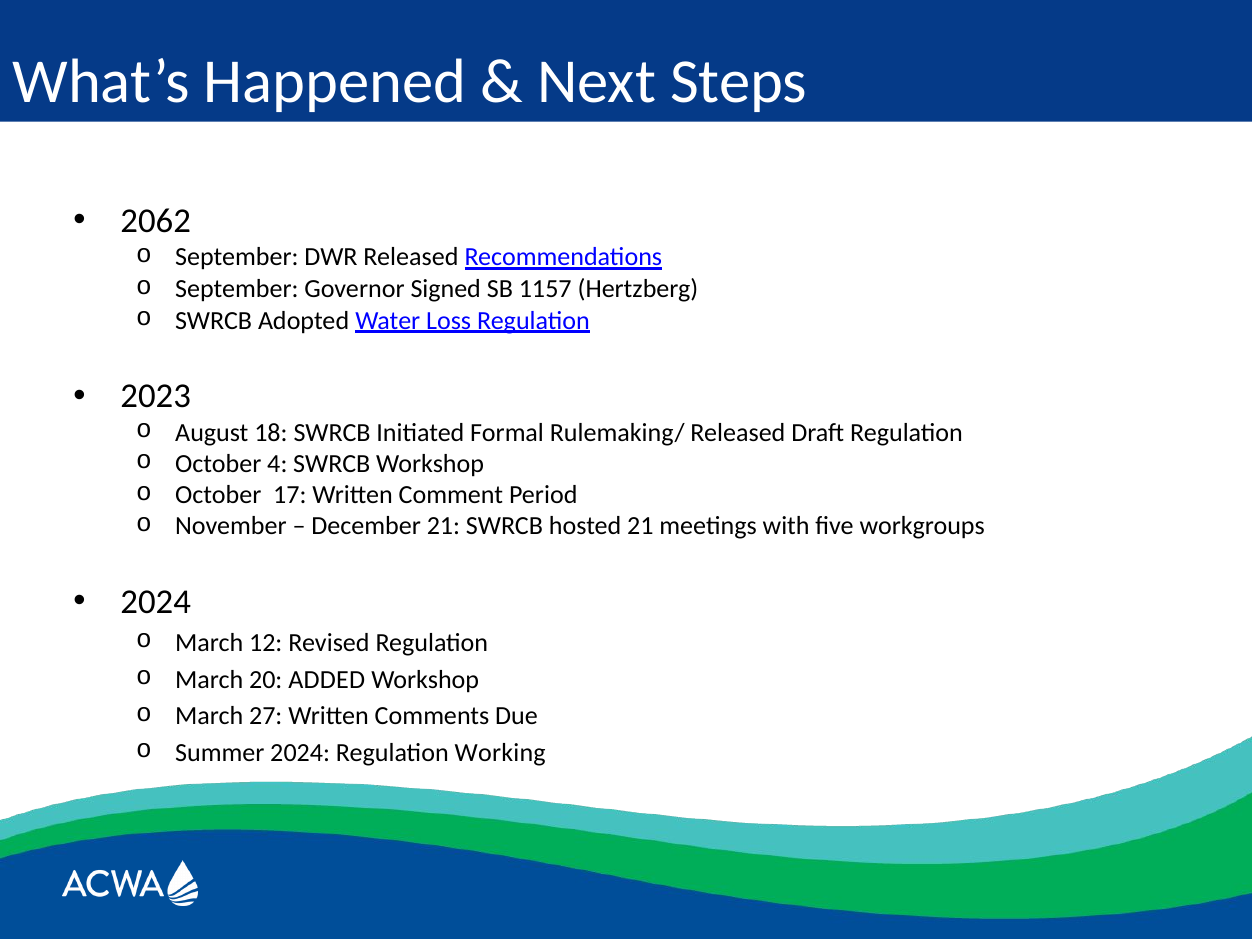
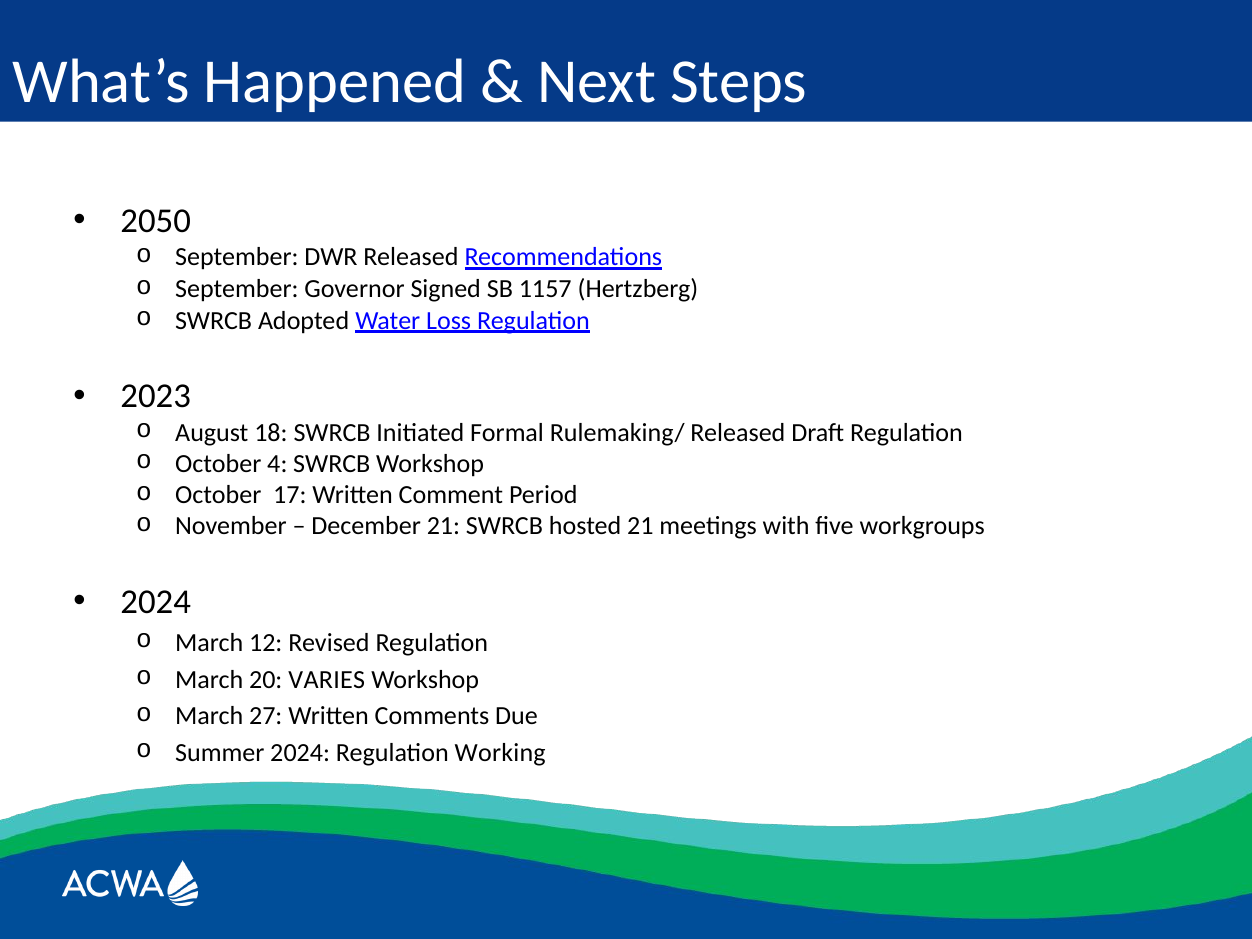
2062: 2062 -> 2050 (156, 221)
ADDED: ADDED -> VARIES (327, 679)
